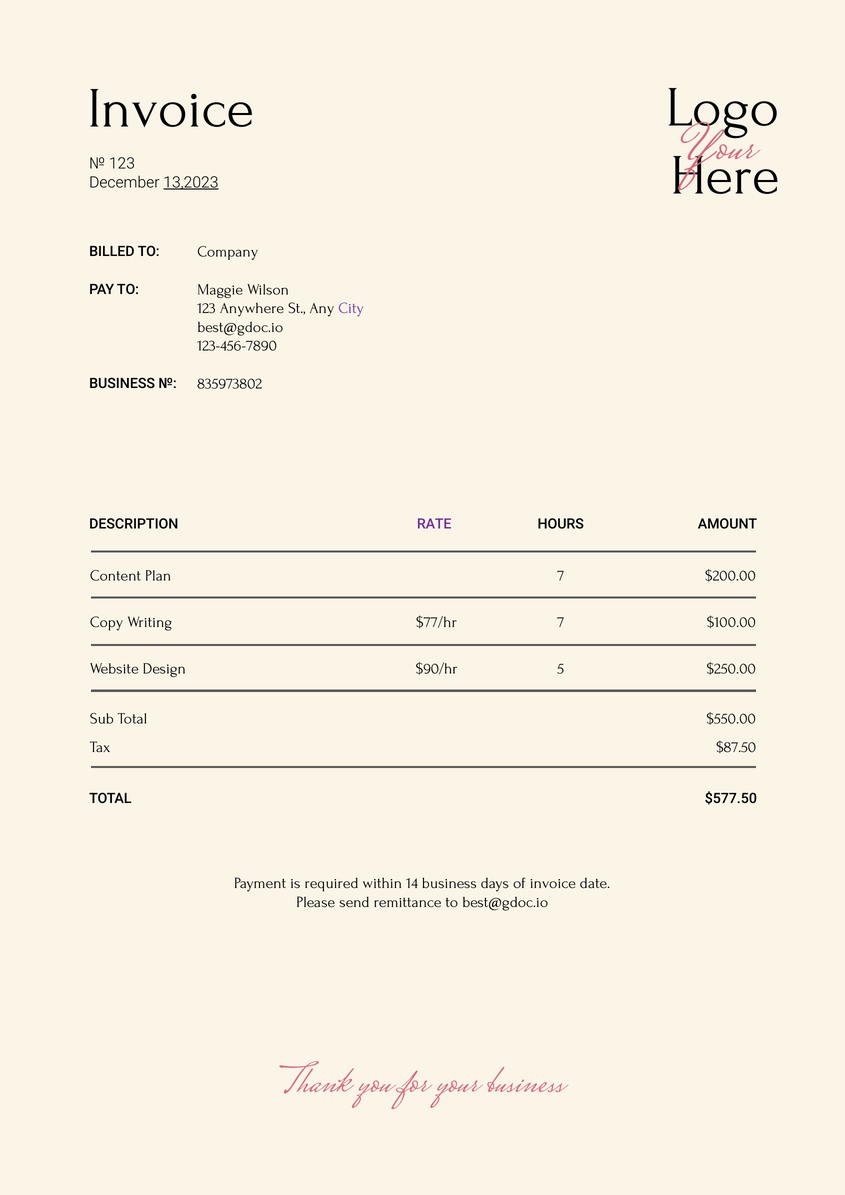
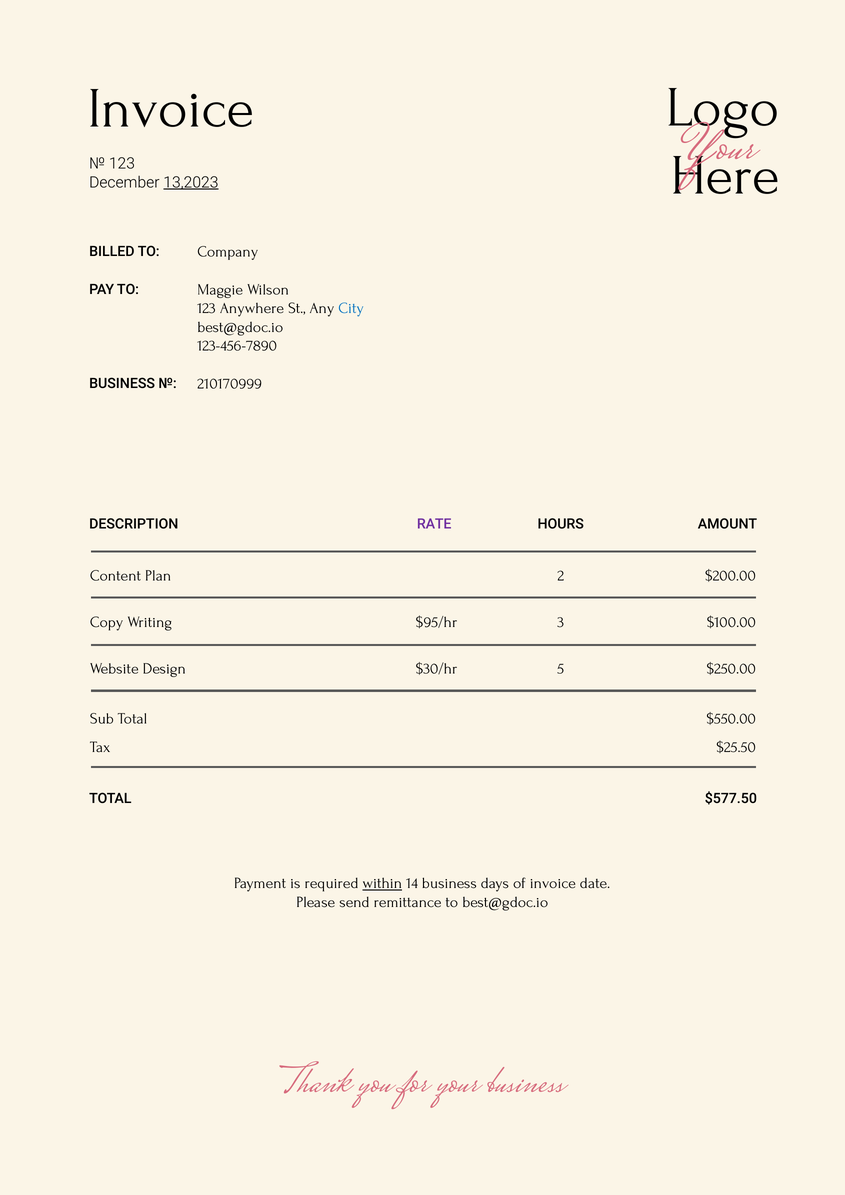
City colour: purple -> blue (351, 308)
835973802: 835973802 -> 210170999 (230, 384)
Plan 7: 7 -> 2 (561, 576)
$77/hr: $77/hr -> $95/hr (437, 622)
Writing 7: 7 -> 3 (561, 622)
$90/hr: $90/hr -> $30/hr (437, 669)
$87.50: $87.50 -> $25.50 (736, 747)
within underline: none -> present (382, 883)
